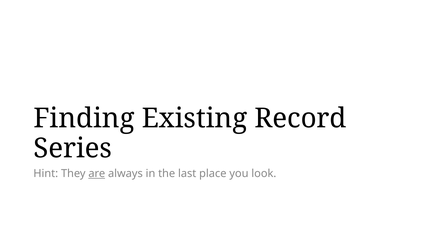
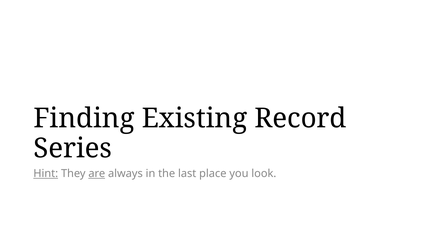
Hint underline: none -> present (46, 174)
